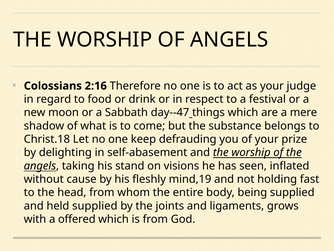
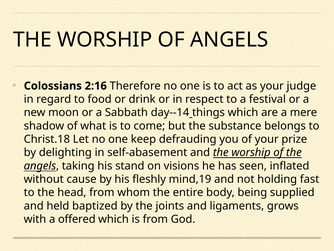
day--47: day--47 -> day--14 (170, 112)
held supplied: supplied -> baptized (95, 205)
